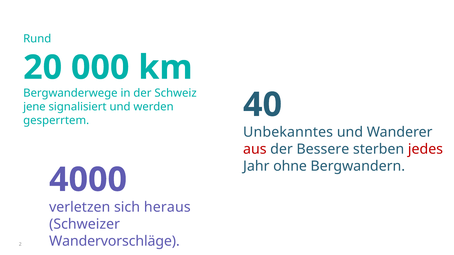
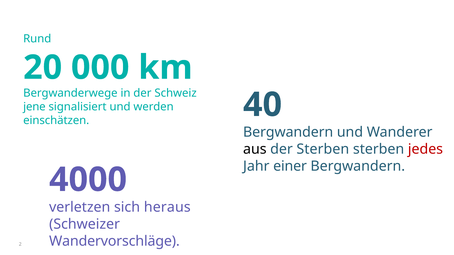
gesperrtem: gesperrtem -> einschätzen (56, 121)
Unbekanntes: Unbekanntes -> Bergwandern (288, 132)
aus colour: red -> black (255, 149)
der Bessere: Bessere -> Sterben (323, 149)
ohne: ohne -> einer (290, 167)
